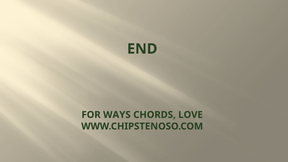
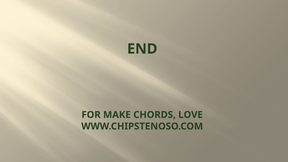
WAYS: WAYS -> MAKE (117, 115)
